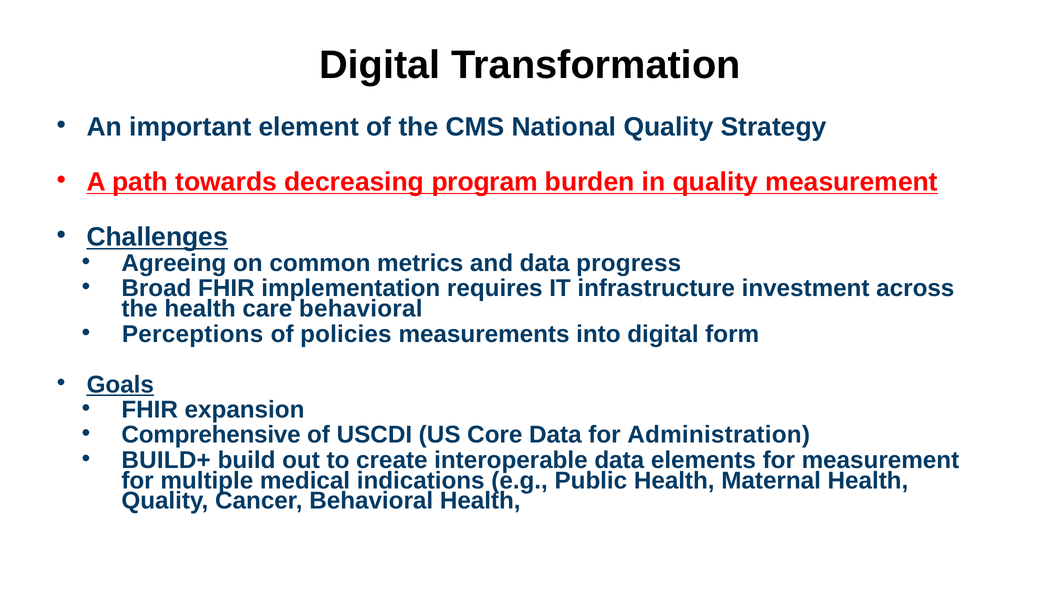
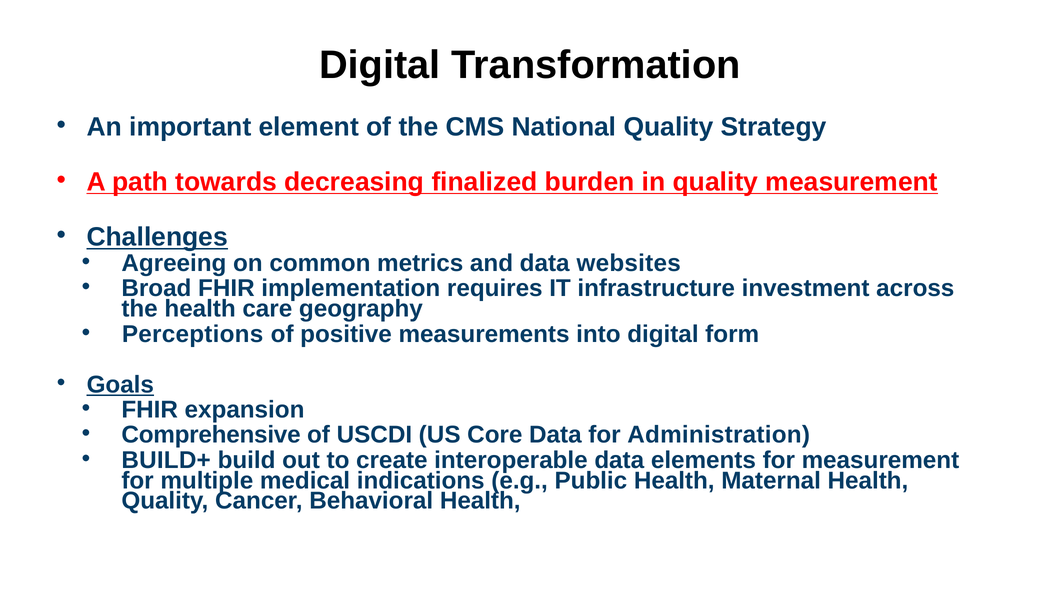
program: program -> finalized (484, 182)
progress: progress -> websites (629, 263)
care behavioral: behavioral -> geography (361, 309)
policies: policies -> positive (346, 334)
